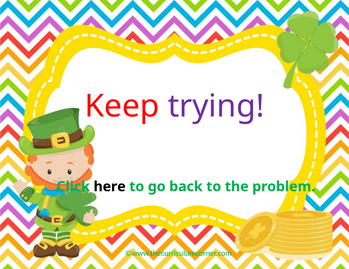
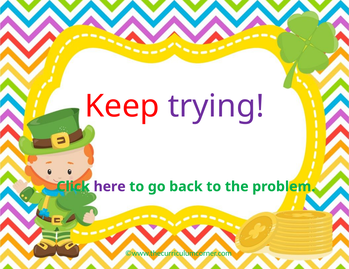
here colour: black -> purple (110, 187)
